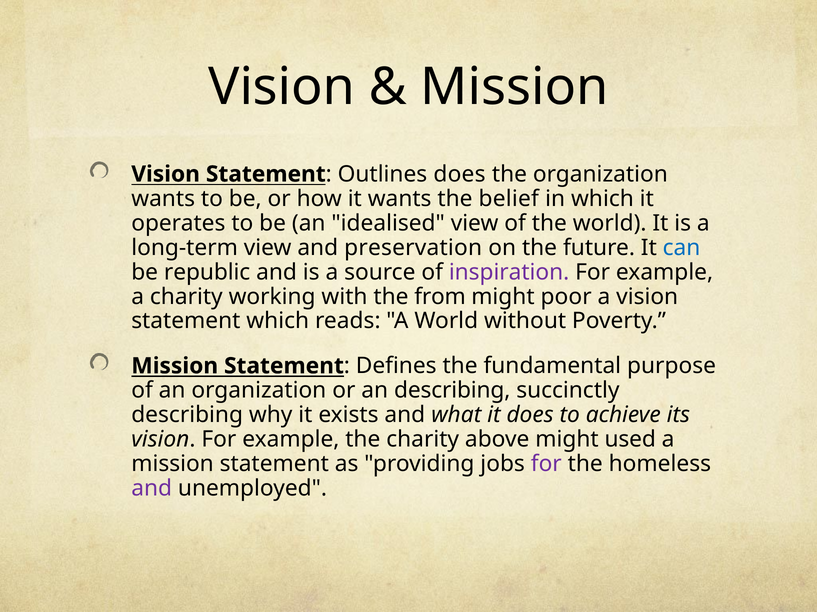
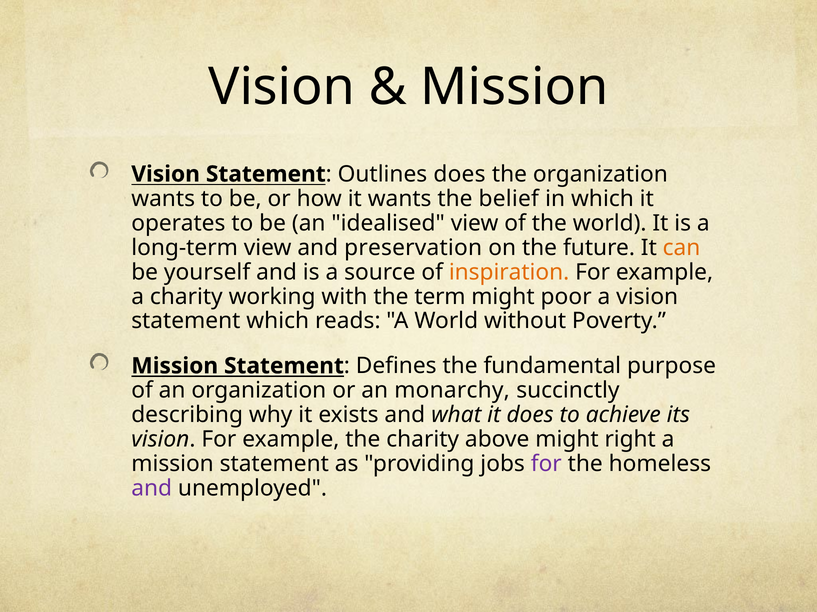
can colour: blue -> orange (682, 248)
republic: republic -> yourself (207, 272)
inspiration colour: purple -> orange (509, 272)
from: from -> term (440, 297)
an describing: describing -> monarchy (452, 391)
used: used -> right (630, 440)
